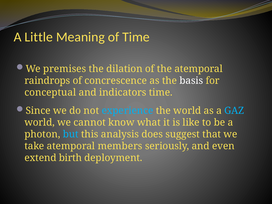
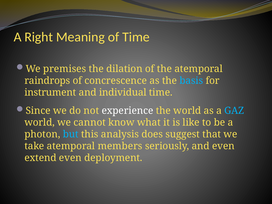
Little: Little -> Right (39, 37)
basis colour: white -> light blue (191, 81)
conceptual: conceptual -> instrument (50, 92)
indicators: indicators -> individual (123, 92)
experience colour: light blue -> white (127, 111)
extend birth: birth -> even (70, 158)
